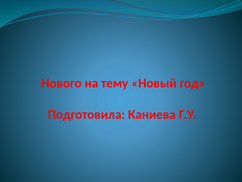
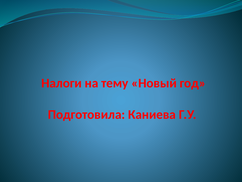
Нового: Нового -> Налоги (62, 83)
